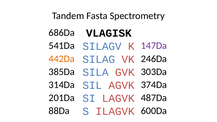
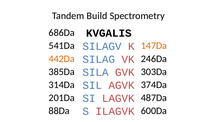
Fasta: Fasta -> Build (97, 16)
VLAGISK: VLAGISK -> KVGALIS (109, 33)
147Da colour: purple -> orange (154, 46)
